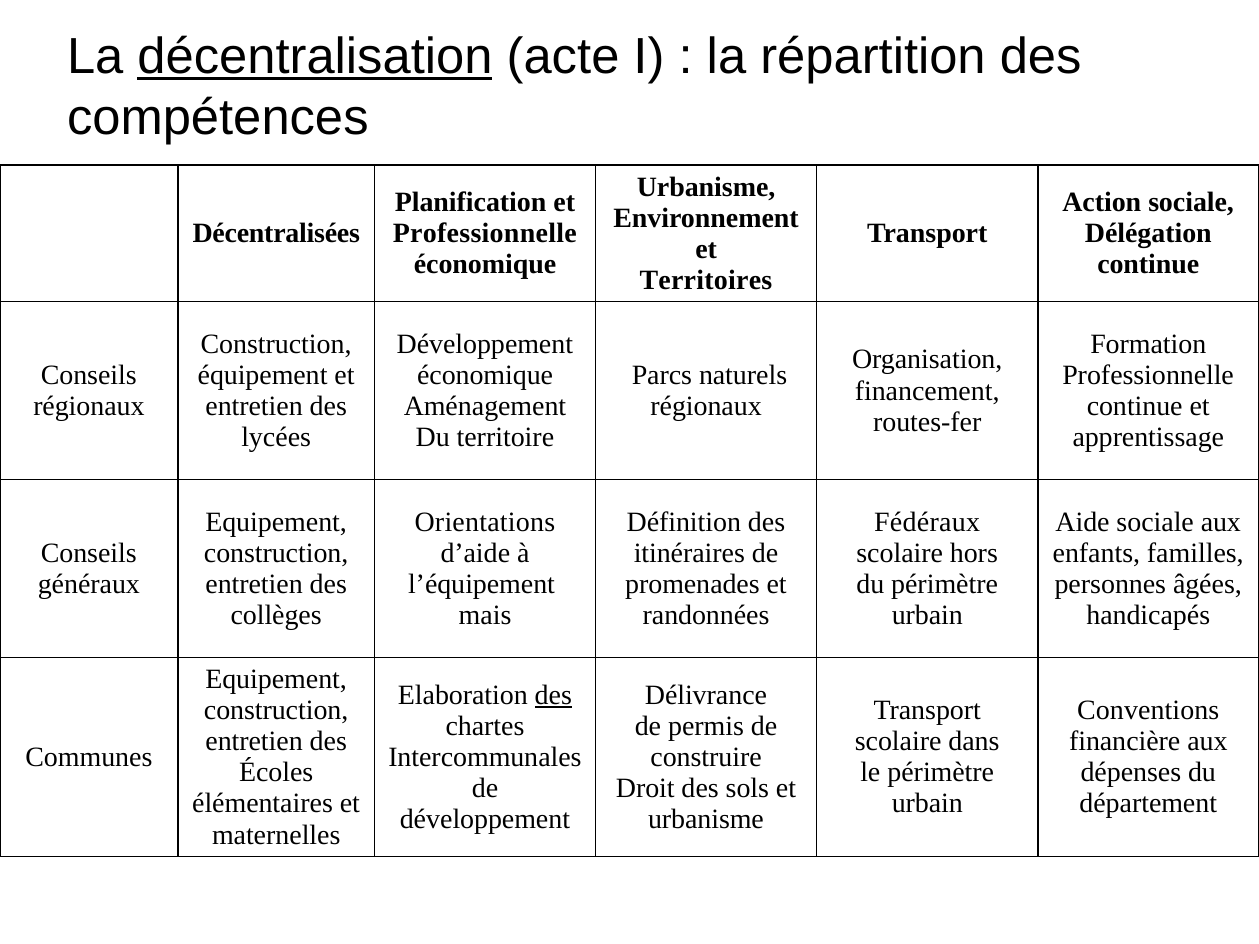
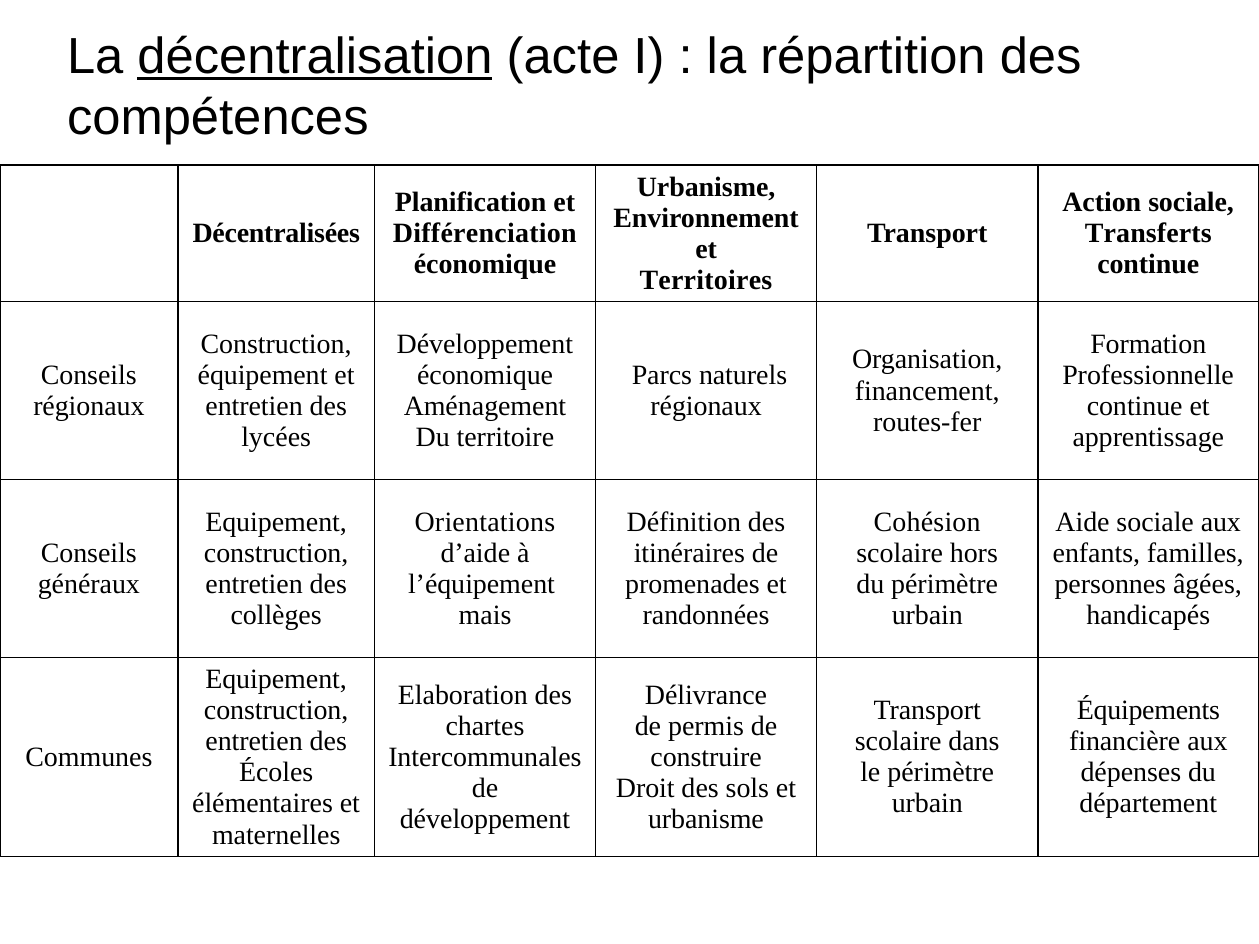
Professionnelle: Professionnelle -> Différenciation (485, 234)
Délégation: Délégation -> Transferts (1148, 234)
Fédéraux: Fédéraux -> Cohésion (927, 522)
des underline: present -> none (553, 695)
Conventions: Conventions -> Équipements (1148, 711)
